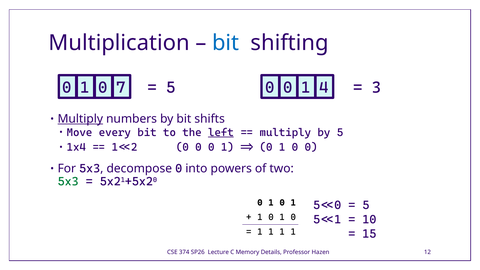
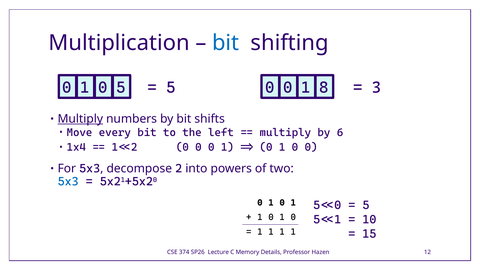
1 7: 7 -> 5 (121, 88)
4: 4 -> 8 (324, 88)
left underline: present -> none (221, 132)
by 5: 5 -> 6 (340, 132)
decompose 0: 0 -> 2 (179, 169)
5x3 colour: green -> blue (68, 182)
